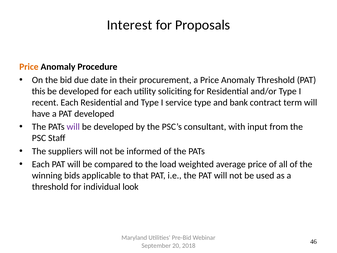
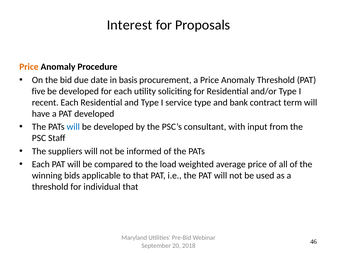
their: their -> basis (128, 80)
this: this -> five (39, 91)
will colour: purple -> blue (73, 127)
individual look: look -> that (130, 187)
